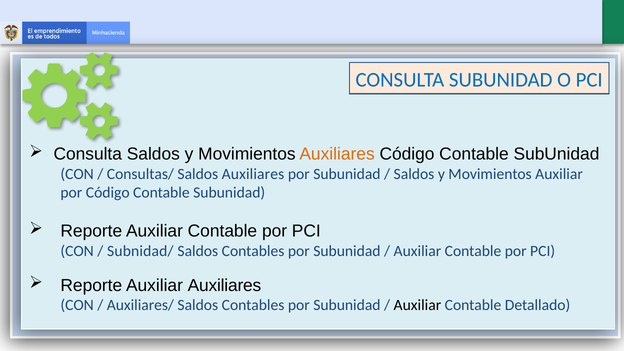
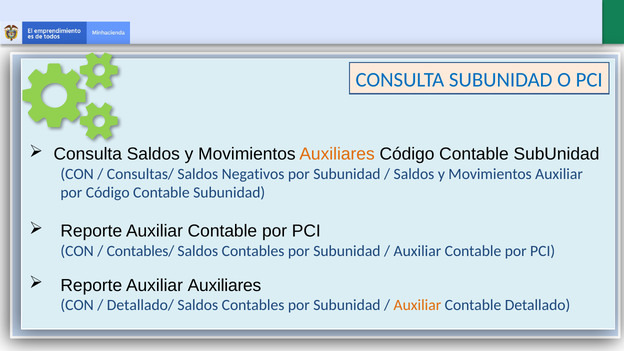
Saldos Auxiliares: Auxiliares -> Negativos (253, 174)
Subnidad/: Subnidad/ -> Contables/ (140, 251)
Auxiliares/: Auxiliares/ -> Detallado/ (140, 305)
Auxiliar colour: black -> orange (417, 305)
